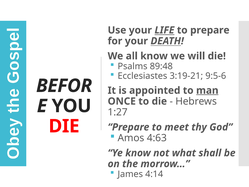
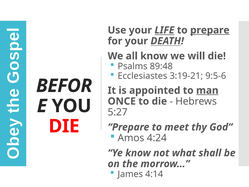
prepare underline: none -> present (210, 30)
1:27: 1:27 -> 5:27 (118, 112)
4:63: 4:63 -> 4:24 (157, 138)
